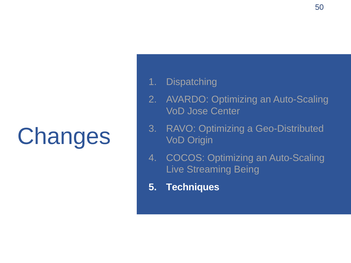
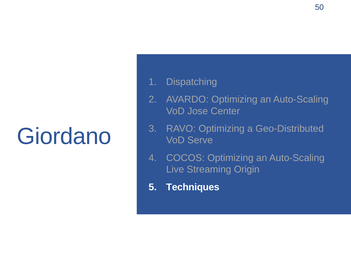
Changes: Changes -> Giordano (64, 137)
Origin: Origin -> Serve (200, 140)
Being: Being -> Origin (247, 170)
